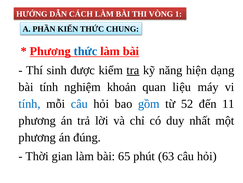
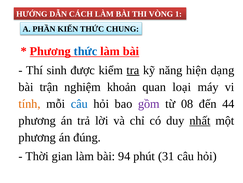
bài tính: tính -> trận (49, 87)
liệu: liệu -> loại (182, 87)
tính colour: blue -> orange (30, 103)
gồm colour: blue -> purple (149, 103)
52: 52 -> 08 (187, 103)
11: 11 -> 44 (228, 103)
nhất underline: none -> present (200, 120)
65: 65 -> 94 (124, 156)
63: 63 -> 31 (166, 156)
